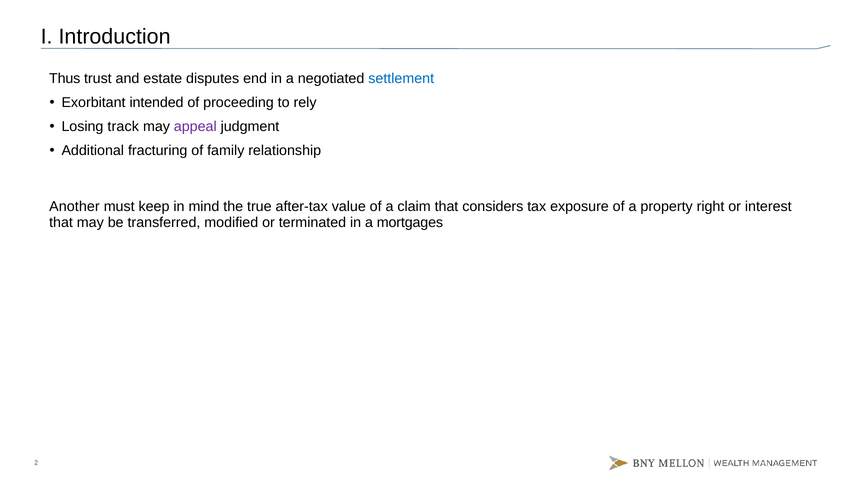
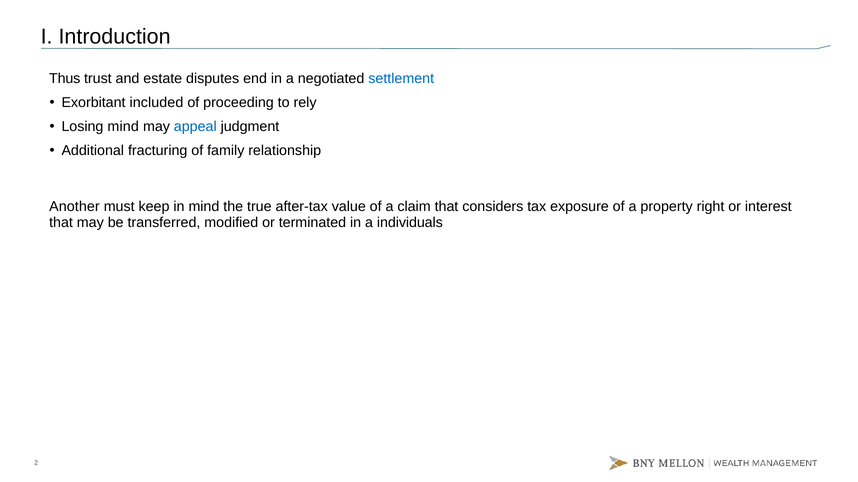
intended: intended -> included (156, 103)
Losing track: track -> mind (123, 127)
appeal colour: purple -> blue (195, 127)
mortgages: mortgages -> individuals (410, 223)
